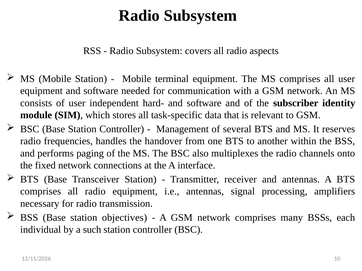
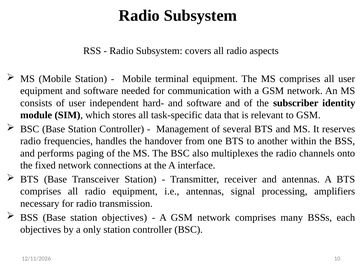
individual: individual -> objectives (41, 230)
such: such -> only (92, 230)
